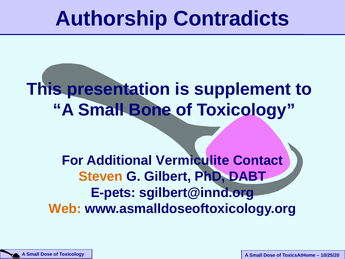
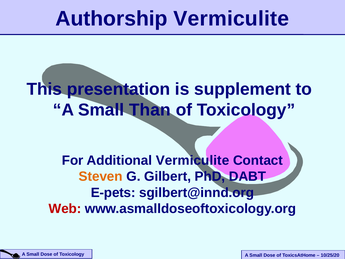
Authorship Contradicts: Contradicts -> Vermiculite (231, 19)
Bone: Bone -> Than (150, 110)
Web colour: orange -> red (65, 209)
